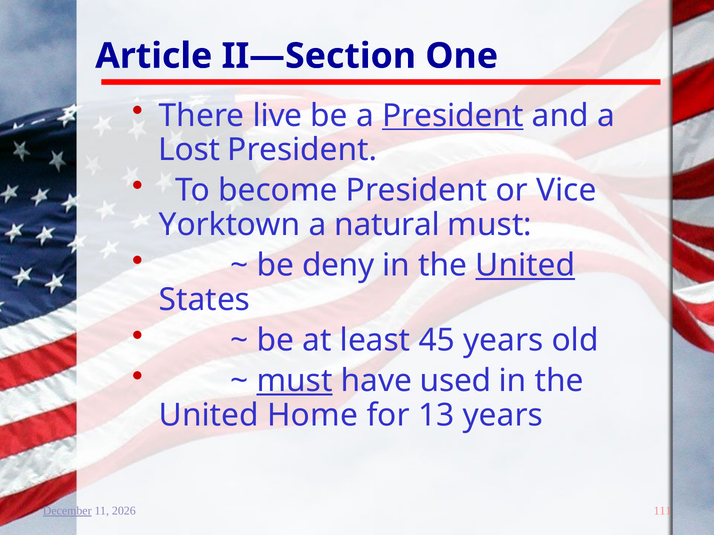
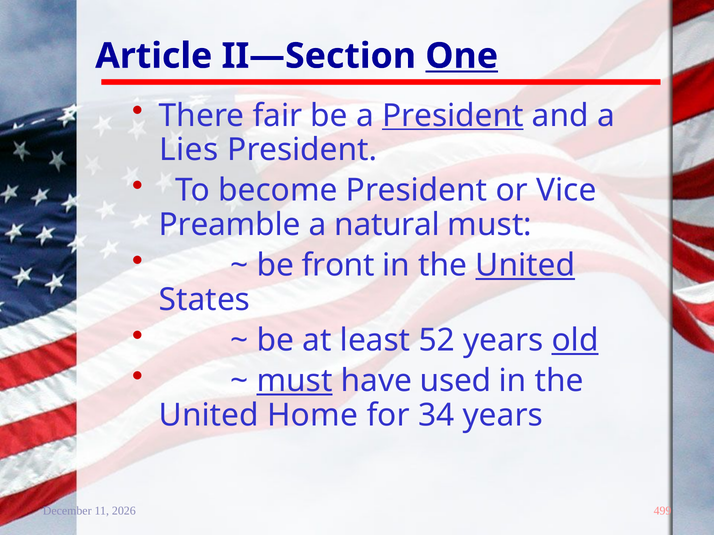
One underline: none -> present (462, 56)
live: live -> fair (277, 116)
Lost: Lost -> Lies (189, 150)
Yorktown: Yorktown -> Preamble (230, 225)
deny: deny -> front (338, 266)
45: 45 -> 52 (437, 341)
old underline: none -> present (575, 341)
13: 13 -> 34 (436, 416)
December underline: present -> none (67, 511)
111: 111 -> 499 (663, 511)
